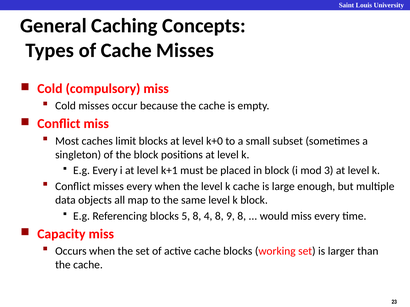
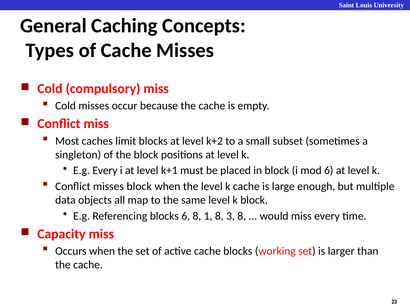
k+0: k+0 -> k+2 (215, 141)
mod 3: 3 -> 6 (329, 171)
misses every: every -> block (139, 187)
blocks 5: 5 -> 6 (186, 216)
4: 4 -> 1 (208, 216)
9: 9 -> 3 (231, 216)
